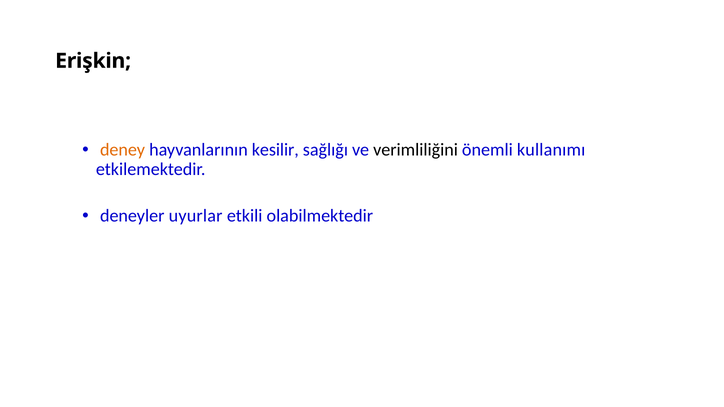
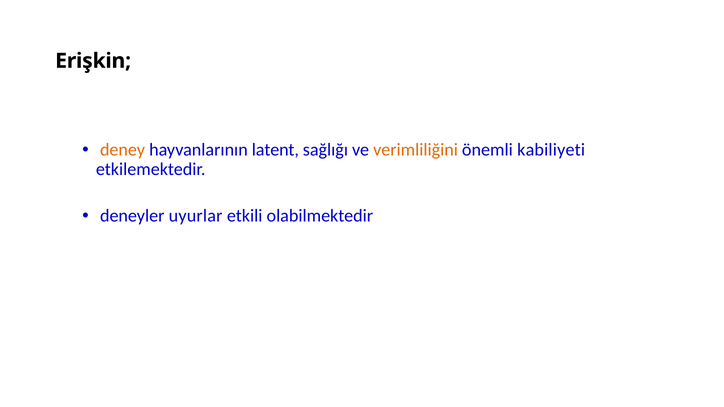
kesilir: kesilir -> latent (275, 150)
verimliliğini colour: black -> orange (416, 150)
kullanımı: kullanımı -> kabiliyeti (551, 150)
